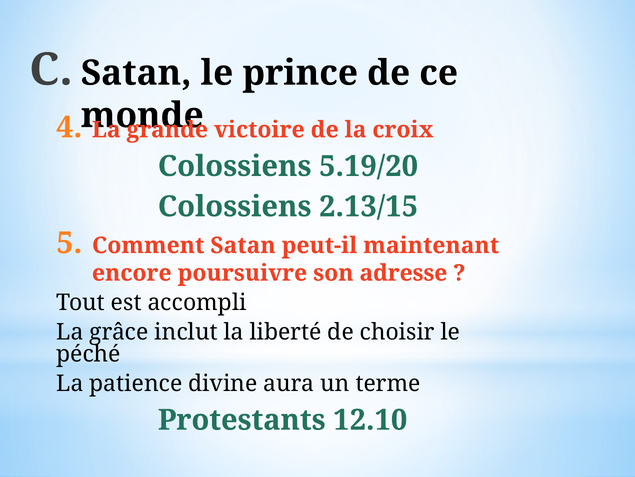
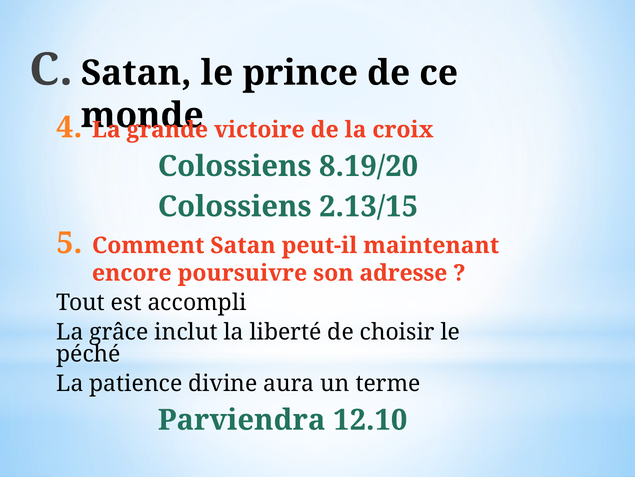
5.19/20: 5.19/20 -> 8.19/20 (369, 166)
Protestants: Protestants -> Parviendra (242, 419)
